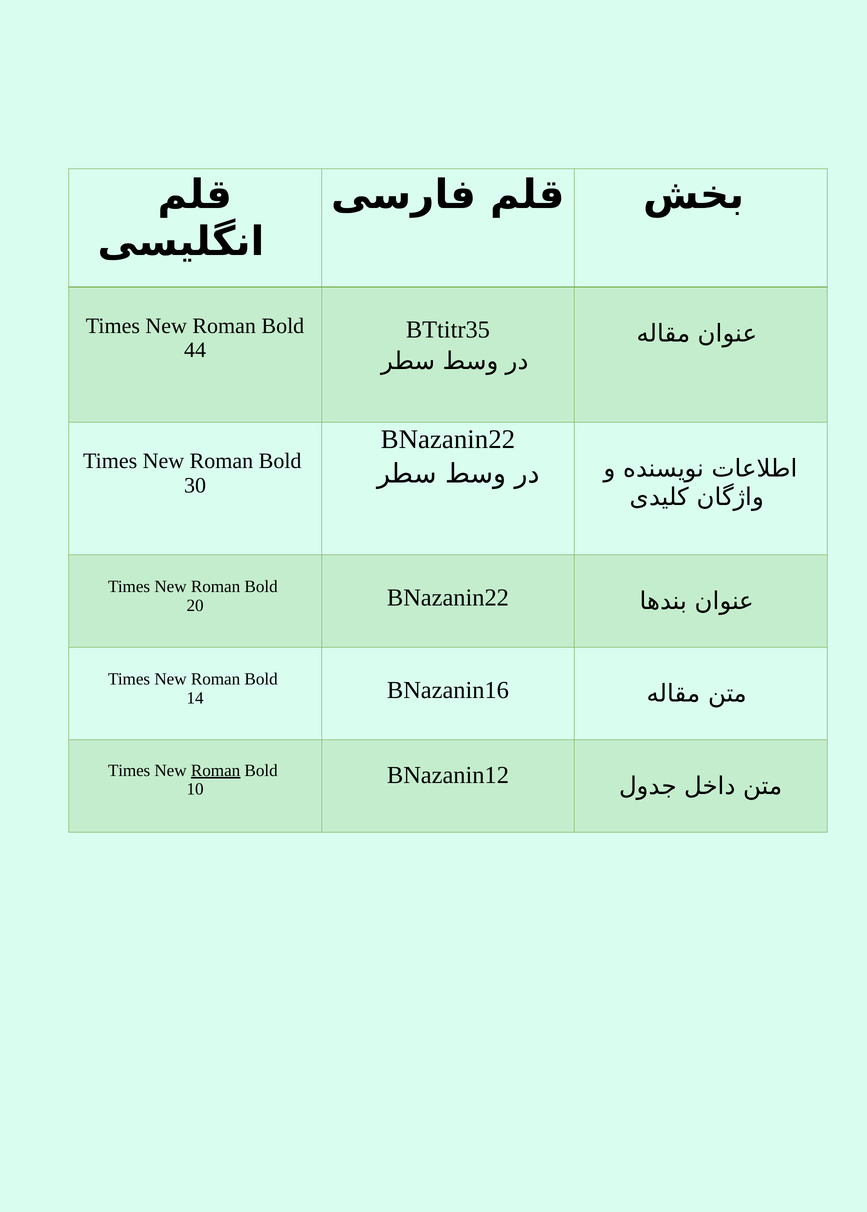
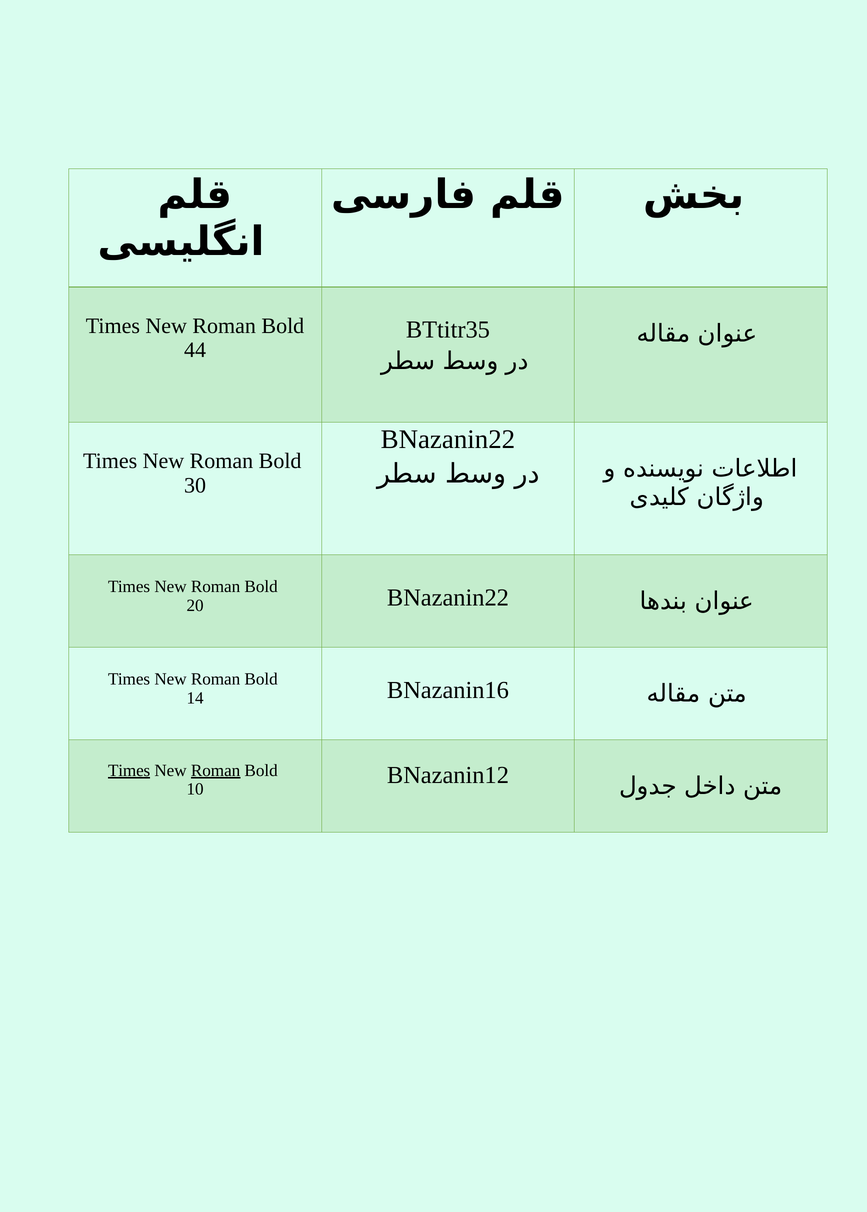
Times underline: none -> present (129, 771)
